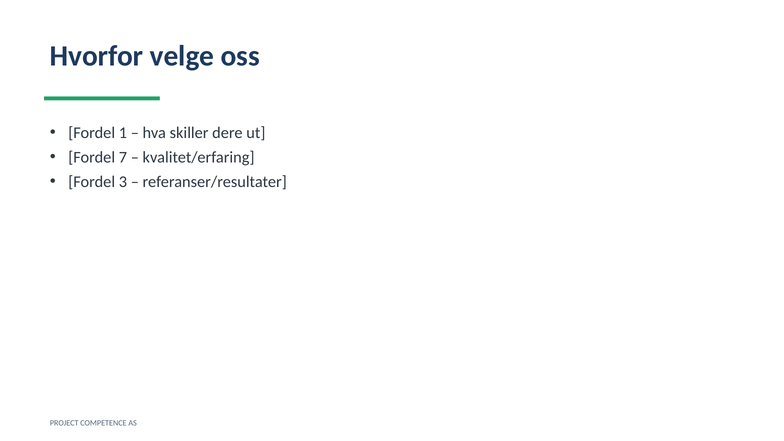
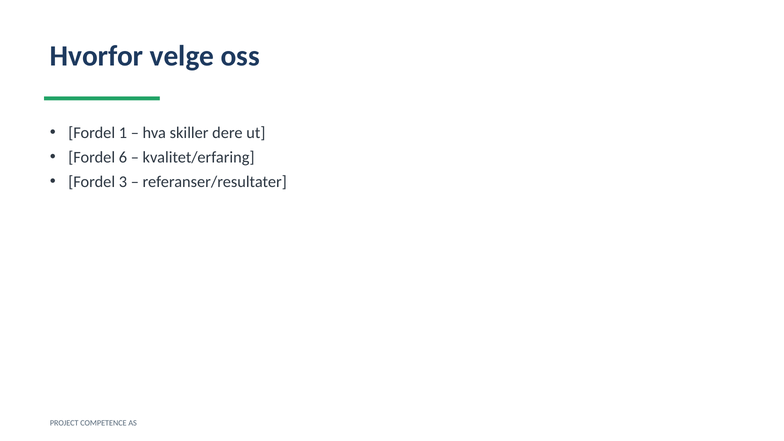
7: 7 -> 6 (123, 157)
